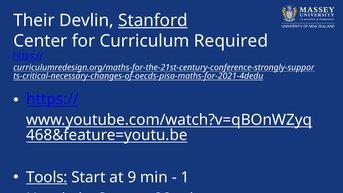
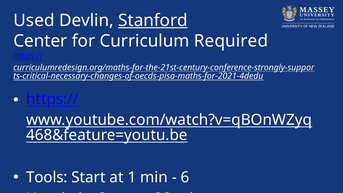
Their: Their -> Used (34, 20)
Tools underline: present -> none (47, 177)
9: 9 -> 1 (132, 177)
1: 1 -> 6 (185, 177)
